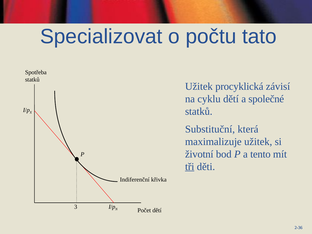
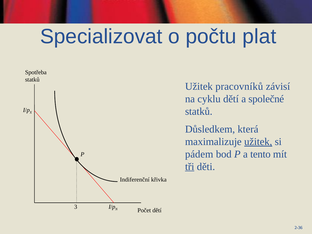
tato: tato -> plat (259, 37)
procyklická: procyklická -> pracovníků (239, 87)
Substituční: Substituční -> Důsledkem (210, 129)
užitek underline: none -> present (258, 142)
životní: životní -> pádem (199, 154)
